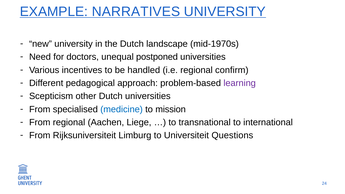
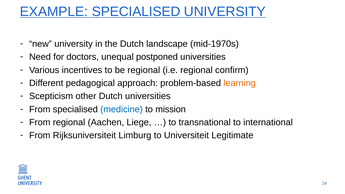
EXAMPLE NARRATIVES: NARRATIVES -> SPECIALISED (136, 12)
be handled: handled -> regional (144, 70)
learning colour: purple -> orange (240, 83)
Questions: Questions -> Legitimate (232, 136)
